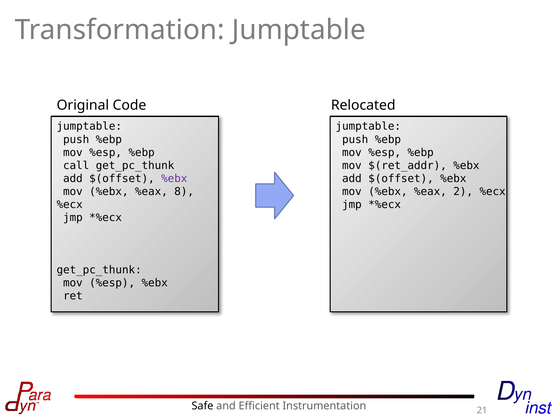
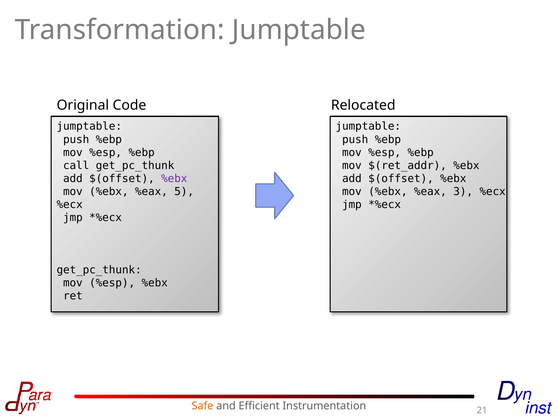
8: 8 -> 5 (184, 191)
2: 2 -> 3 (463, 191)
Safe colour: black -> orange (202, 405)
